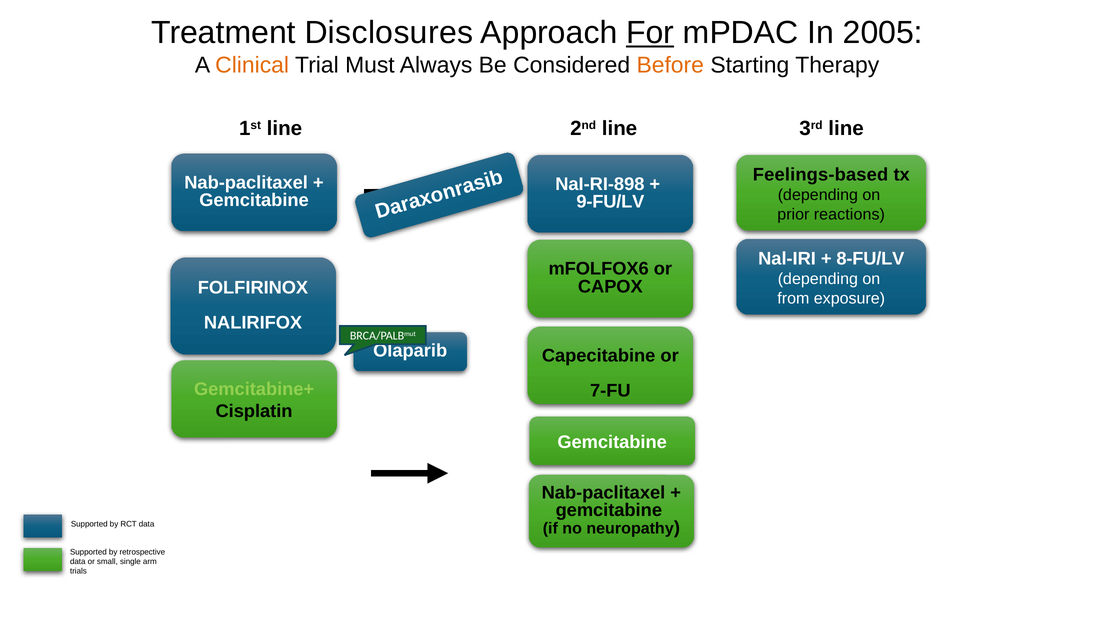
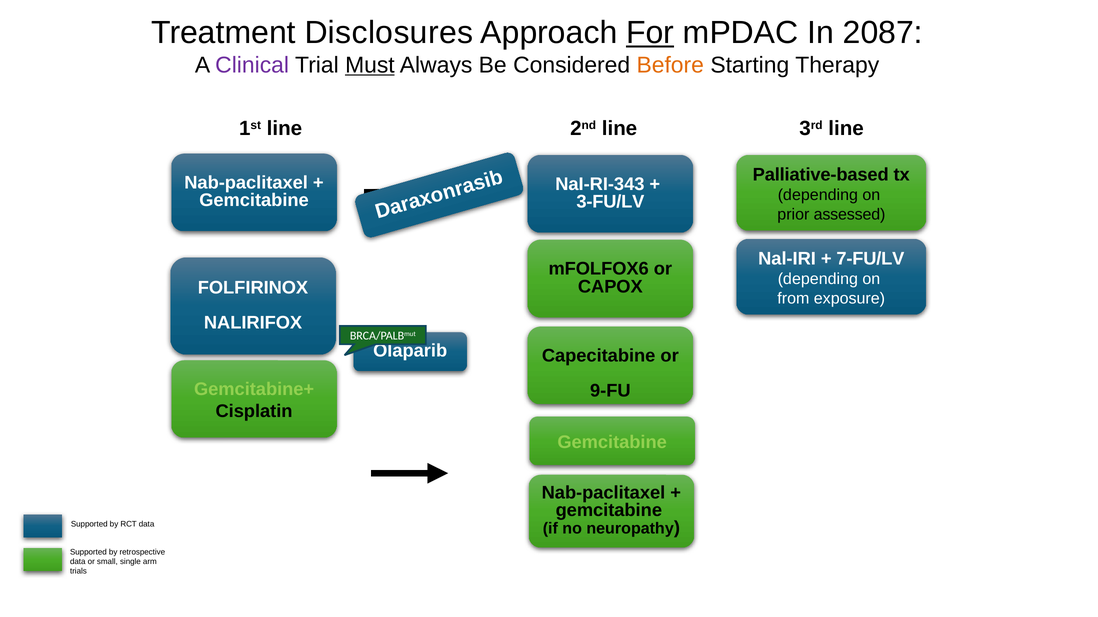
2005: 2005 -> 2087 (883, 33)
Clinical colour: orange -> purple (252, 65)
Must underline: none -> present (370, 65)
Feelings-based: Feelings-based -> Palliative-based (821, 175)
NaI-RI-898: NaI-RI-898 -> NaI-RI-343 (600, 184)
9-FU/LV: 9-FU/LV -> 3-FU/LV (610, 202)
reactions: reactions -> assessed (849, 215)
8-FU/LV: 8-FU/LV -> 7-FU/LV (870, 259)
7-FU: 7-FU -> 9-FU (610, 391)
Gemcitabine colour: white -> light green (612, 443)
